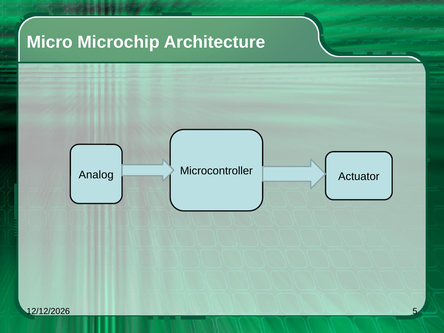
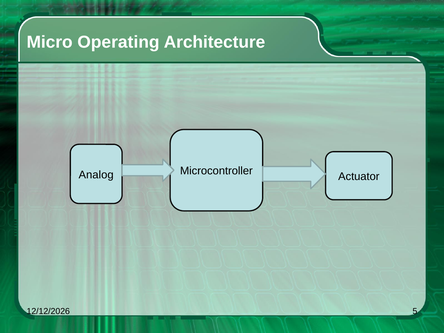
Microchip: Microchip -> Operating (118, 42)
